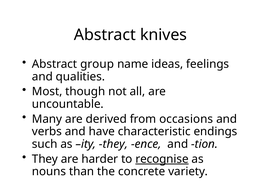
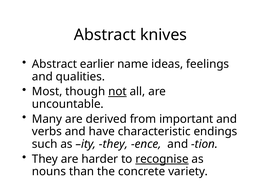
group: group -> earlier (97, 64)
not underline: none -> present (117, 91)
occasions: occasions -> important (186, 119)
